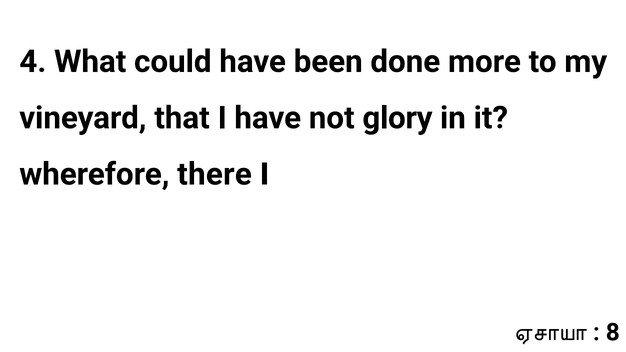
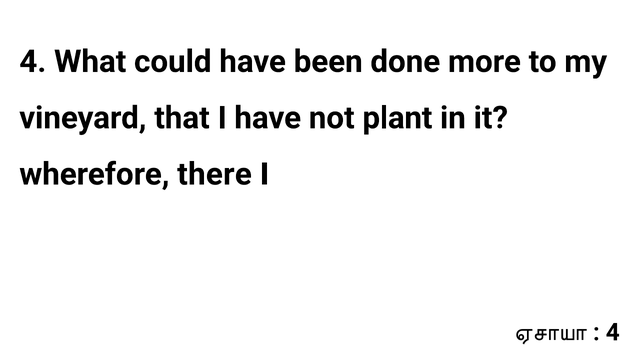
glory: glory -> plant (397, 118)
8: 8 -> 4 (613, 332)
